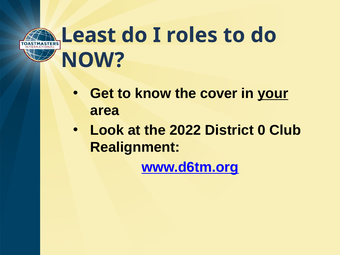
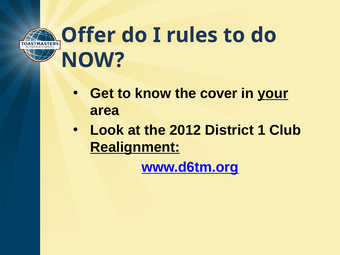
Least: Least -> Offer (88, 35)
roles: roles -> rules (192, 35)
2022: 2022 -> 2012 (185, 130)
0: 0 -> 1 (262, 130)
Realignment underline: none -> present (135, 147)
